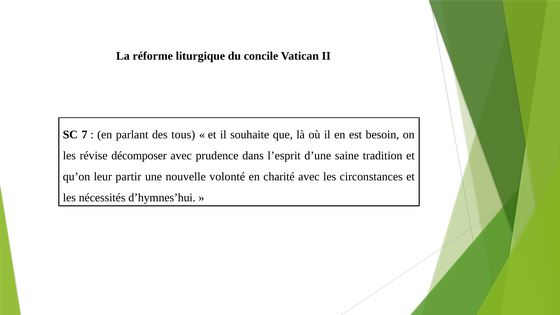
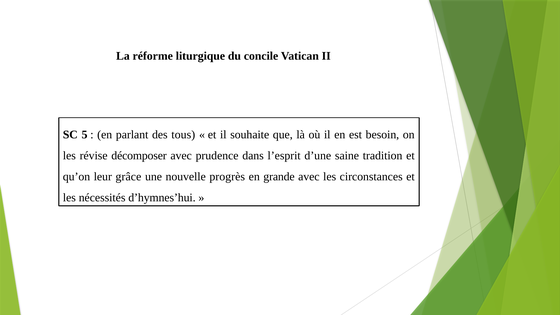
7: 7 -> 5 (85, 135)
partir: partir -> grâce (128, 177)
volonté: volonté -> progrès (227, 177)
charité: charité -> grande (279, 177)
